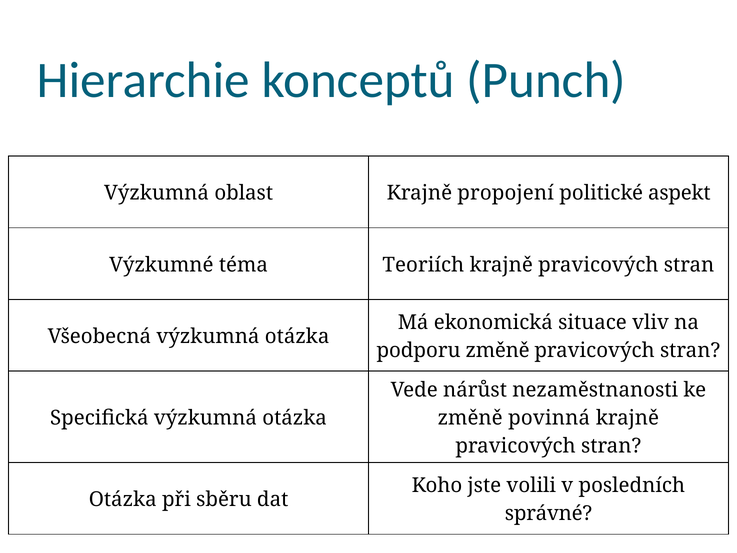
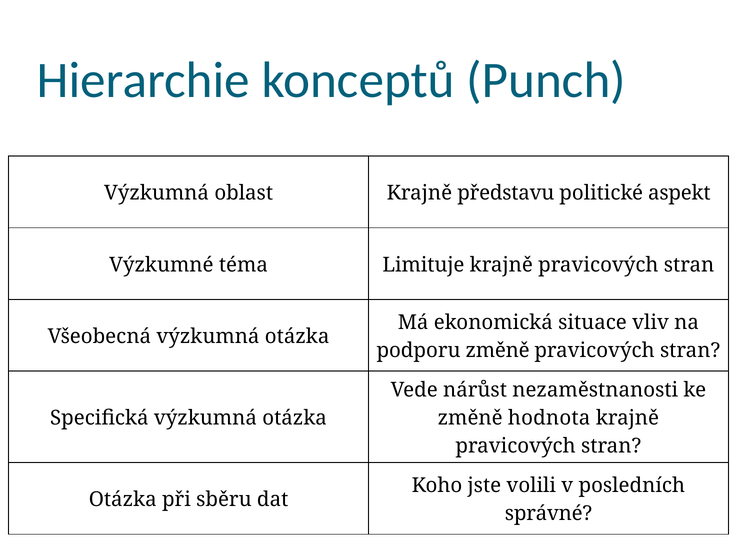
propojení: propojení -> představu (506, 193)
Teoriích: Teoriích -> Limituje (423, 265)
povinná: povinná -> hodnota (549, 418)
